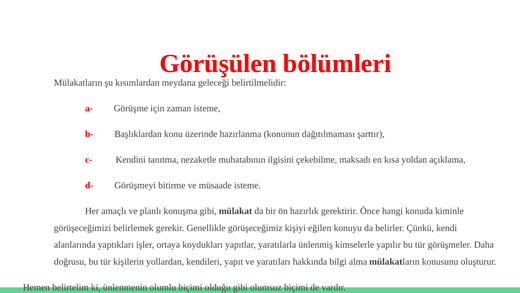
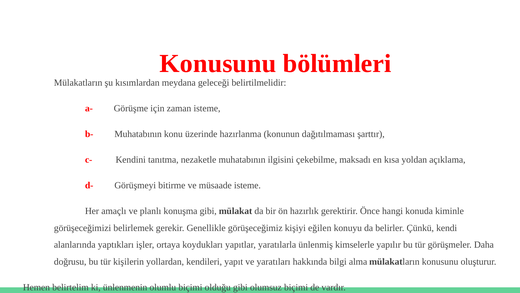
Görüşülen: Görüşülen -> Konusunu (218, 64)
b- Başlıklardan: Başlıklardan -> Muhatabının (138, 134)
